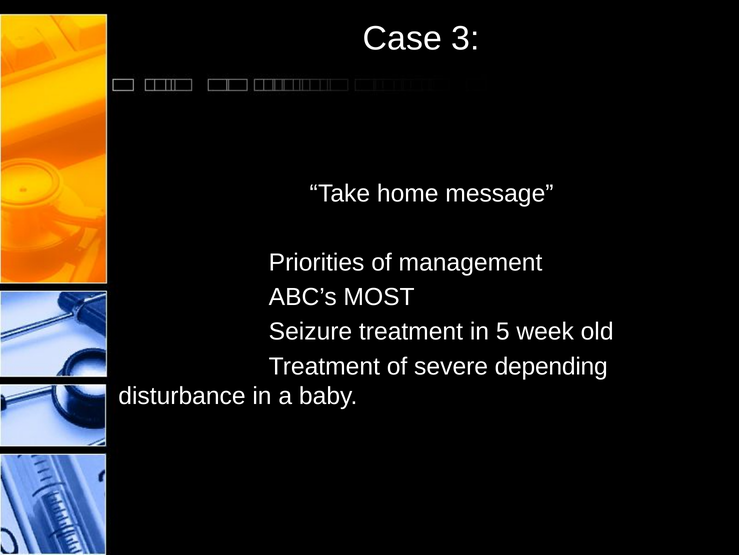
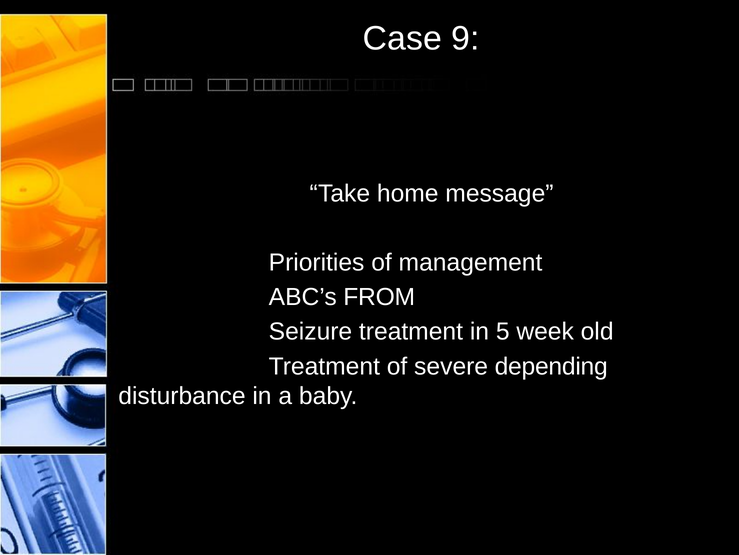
3: 3 -> 9 (465, 39)
MOST: MOST -> FROM (379, 297)
